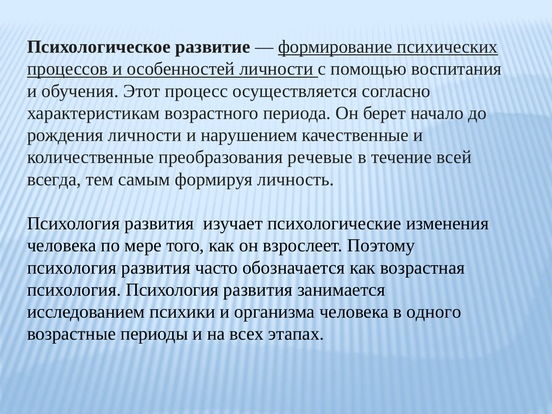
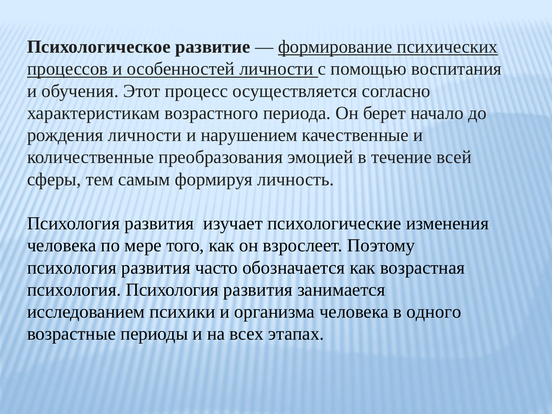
речевые: речевые -> эмоцией (320, 157)
всегда: всегда -> сферы (54, 179)
